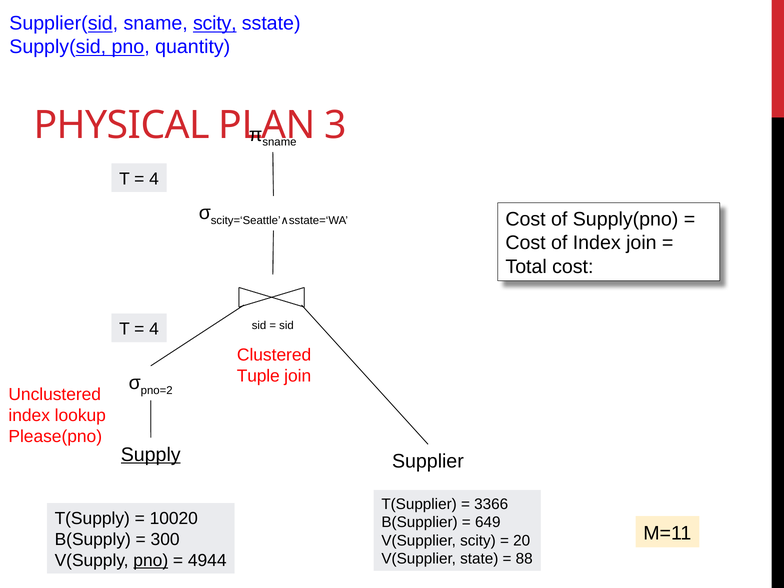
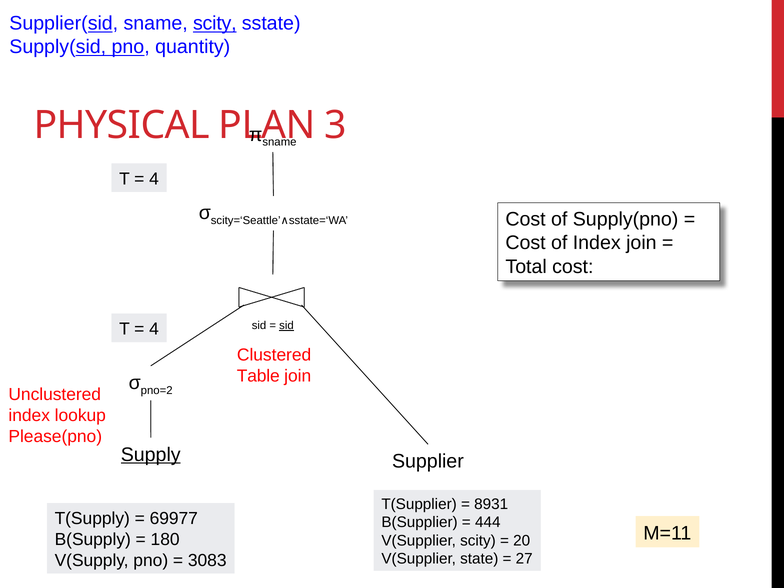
sid underline: none -> present (286, 326)
Tuple: Tuple -> Table (258, 376)
3366: 3366 -> 8931 (491, 504)
10020: 10020 -> 69977 (174, 519)
649: 649 -> 444 (488, 522)
300: 300 -> 180 (165, 539)
88: 88 -> 27 (524, 559)
pno underline: present -> none (151, 560)
4944: 4944 -> 3083 (207, 560)
